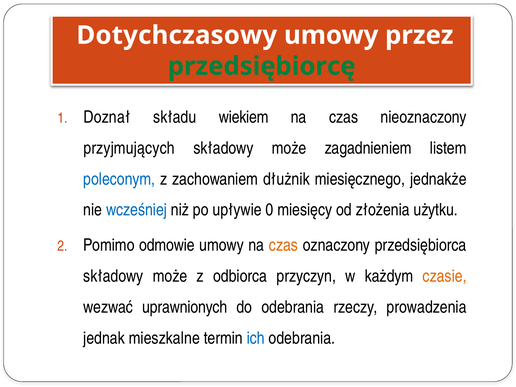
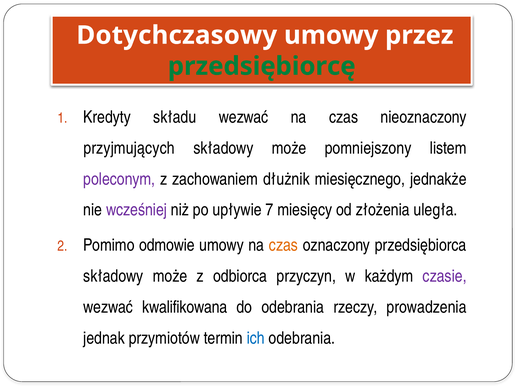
Doznał: Doznał -> Kredyty (107, 117)
składu wiekiem: wiekiem -> wezwać (244, 117)
zagadnieniem: zagadnieniem -> pomniejszony (368, 148)
poleconym colour: blue -> purple (119, 179)
wcześniej colour: blue -> purple (137, 210)
0: 0 -> 7 (270, 210)
użytku: użytku -> uległa (436, 210)
czasie colour: orange -> purple (445, 276)
uprawnionych: uprawnionych -> kwalifikowana (185, 307)
mieszkalne: mieszkalne -> przymiotów (164, 338)
